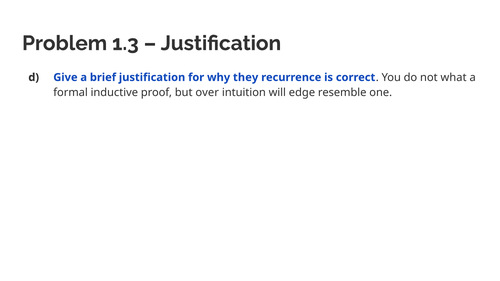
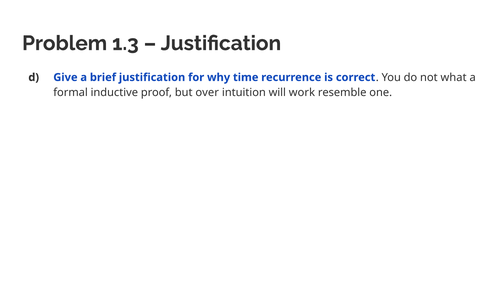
they: they -> time (246, 77)
edge: edge -> work (302, 93)
